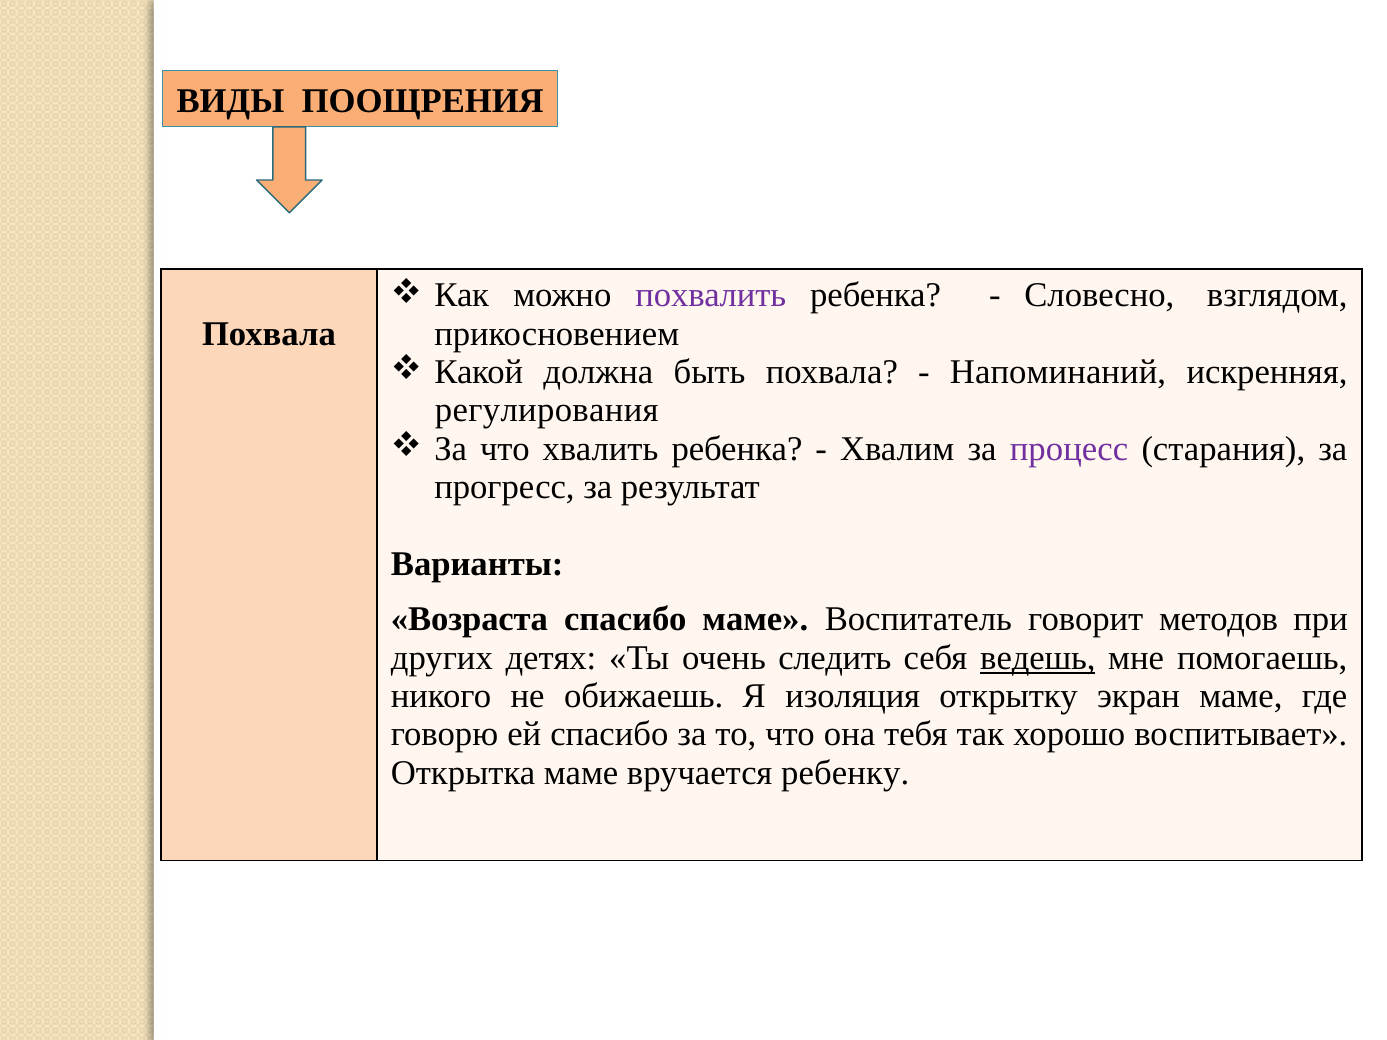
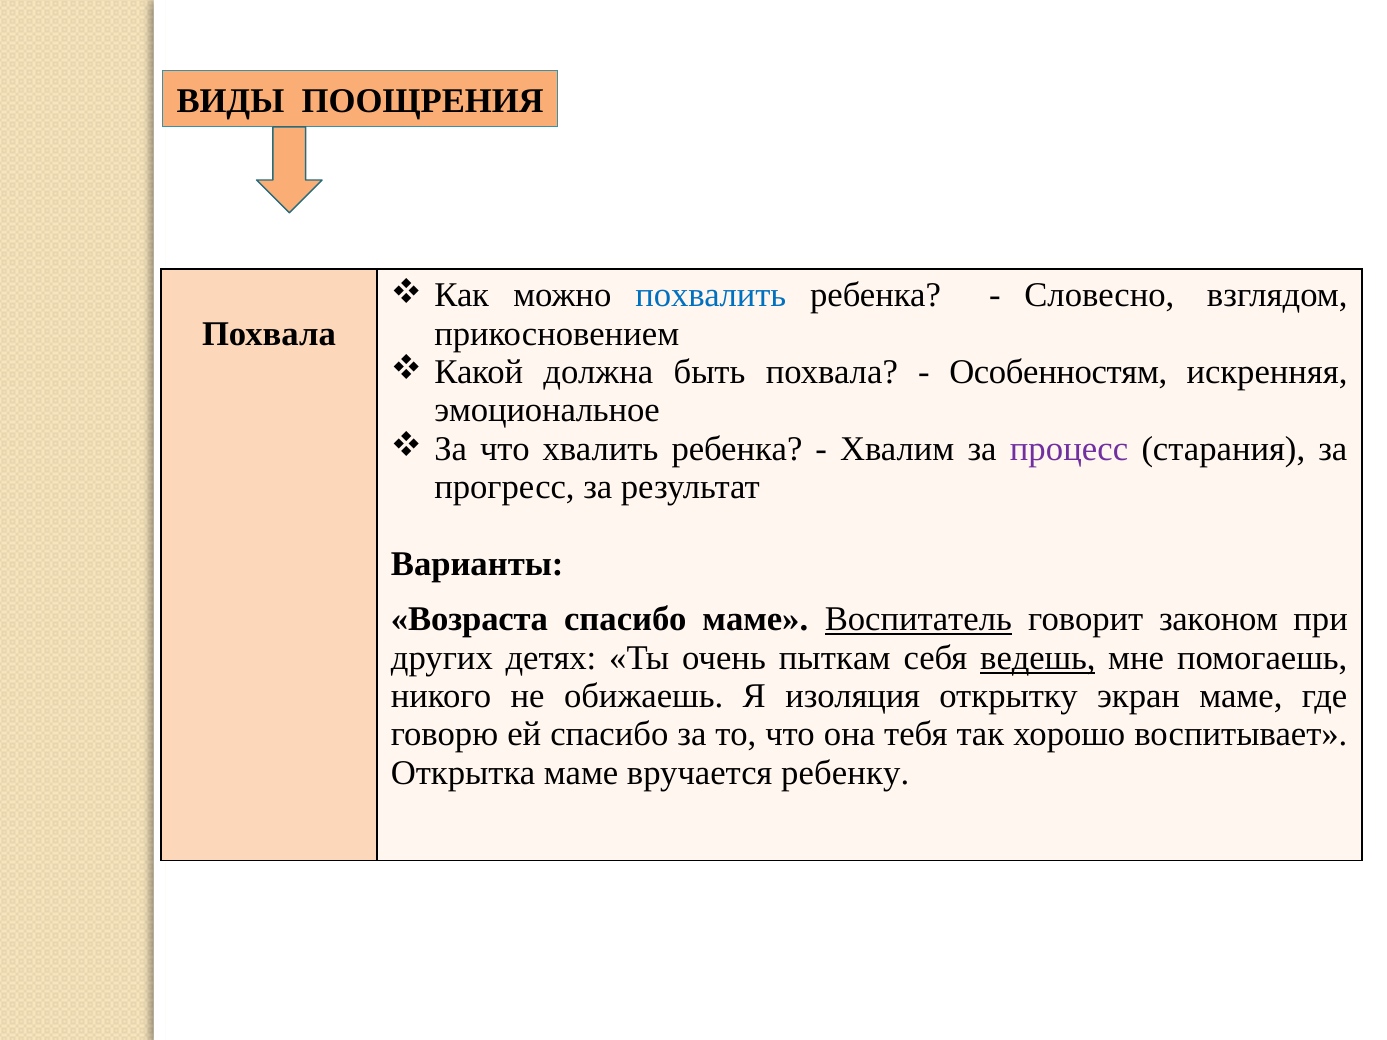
похвалить colour: purple -> blue (711, 295)
Напоминаний: Напоминаний -> Особенностям (1058, 372)
регулирования: регулирования -> эмоциональное (547, 410)
Воспитатель underline: none -> present (918, 620)
методов: методов -> законом (1219, 620)
следить: следить -> пыткам (835, 658)
